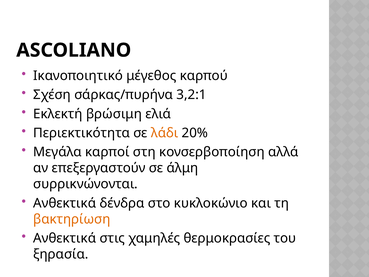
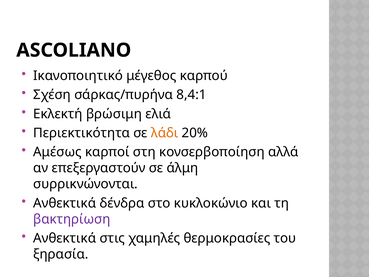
3,2:1: 3,2:1 -> 8,4:1 (192, 95)
Μεγάλα: Μεγάλα -> Αμέσως (57, 152)
βακτηρίωση colour: orange -> purple (72, 219)
